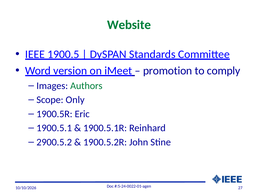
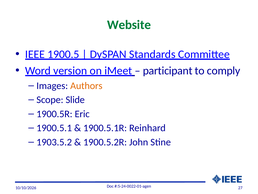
promotion: promotion -> participant (168, 70)
Authors colour: green -> orange (86, 86)
Only: Only -> Slide (75, 100)
2900.5.2: 2900.5.2 -> 1903.5.2 (54, 142)
